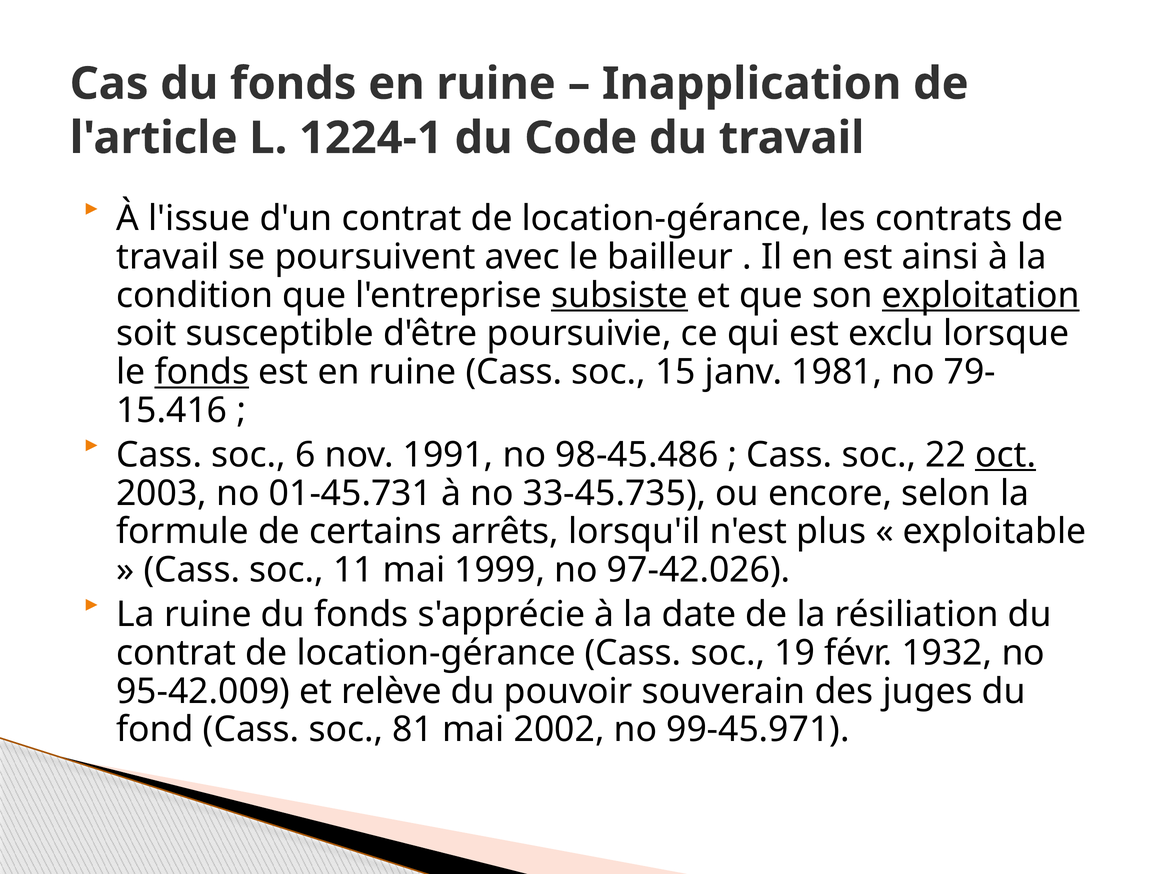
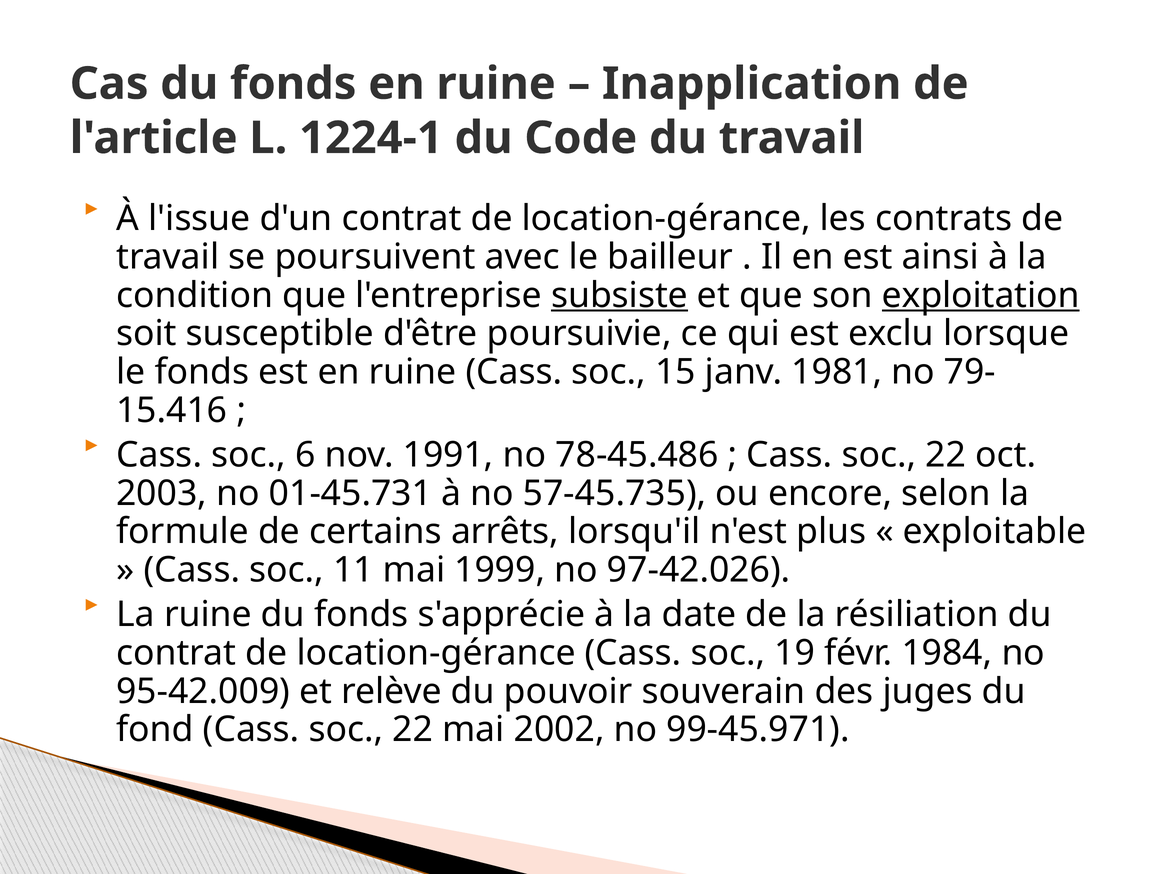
fonds underline: present -> none (202, 372)
98‐45.486: 98‐45.486 -> 78‐45.486 (637, 455)
oct underline: present -> none (1006, 455)
33‐45.735: 33‐45.735 -> 57‐45.735 (615, 493)
1932: 1932 -> 1984 (947, 653)
fond Cass soc 81: 81 -> 22 (413, 730)
